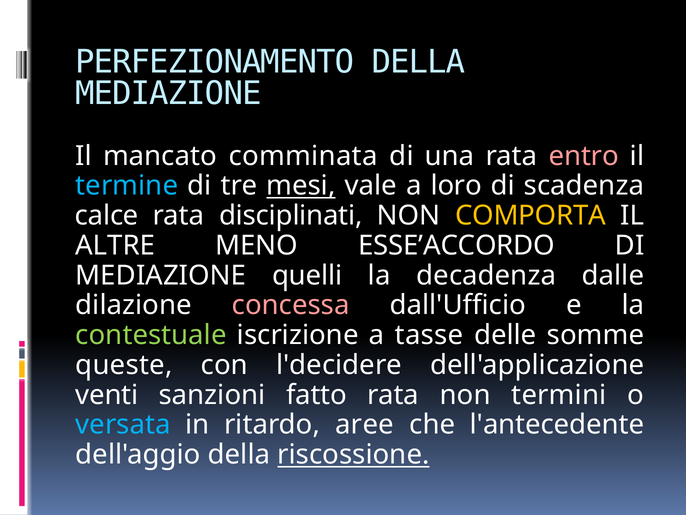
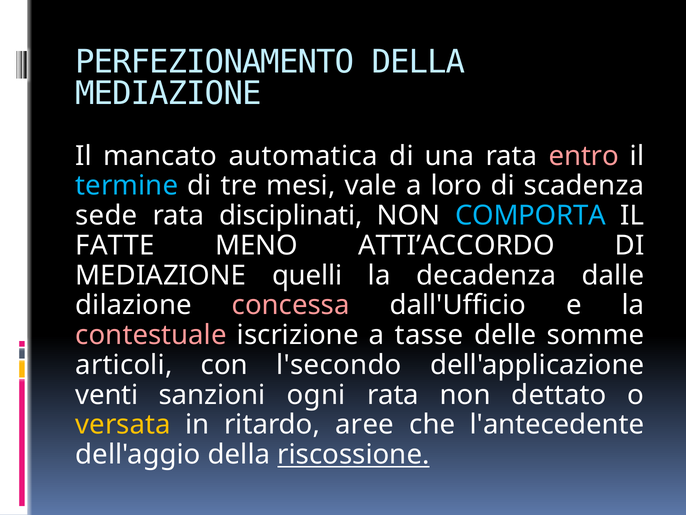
comminata: comminata -> automatica (303, 156)
mesi underline: present -> none (301, 186)
calce: calce -> sede (107, 216)
COMPORTA colour: yellow -> light blue (531, 216)
ALTRE: ALTRE -> FATTE (115, 245)
ESSE’ACCORDO: ESSE’ACCORDO -> ATTI’ACCORDO (456, 245)
contestuale colour: light green -> pink (151, 335)
queste: queste -> articoli (124, 365)
l'decidere: l'decidere -> l'secondo (339, 365)
fatto: fatto -> ogni (316, 395)
termini: termini -> dettato (559, 395)
versata colour: light blue -> yellow (123, 424)
